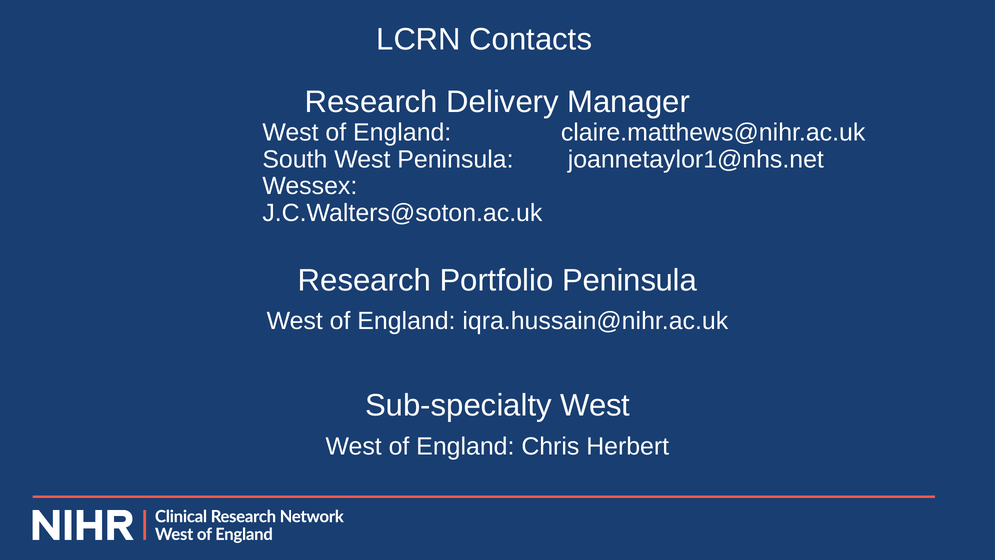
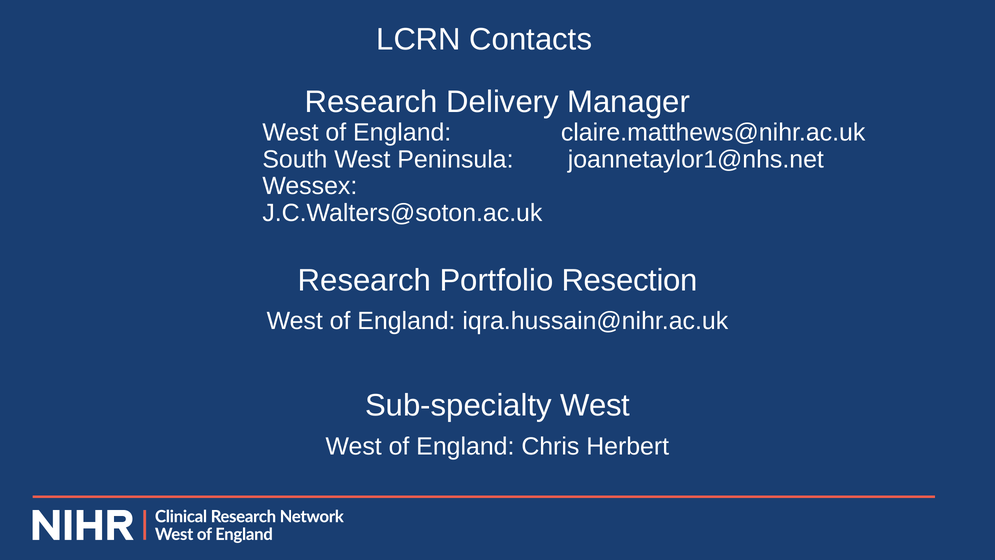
Portfolio Peninsula: Peninsula -> Resection (630, 280)
